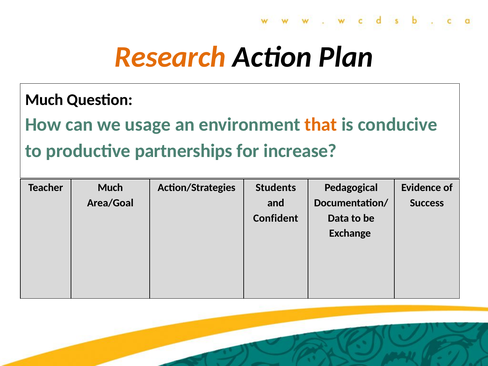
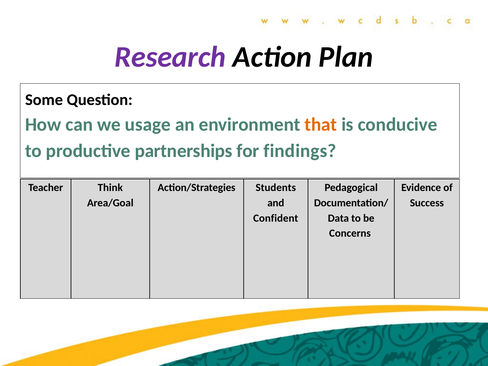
Research colour: orange -> purple (170, 57)
Much: Much -> Some (44, 100)
increase: increase -> findings (300, 151)
Teacher Much: Much -> Think (110, 188)
Exchange: Exchange -> Concerns (350, 233)
